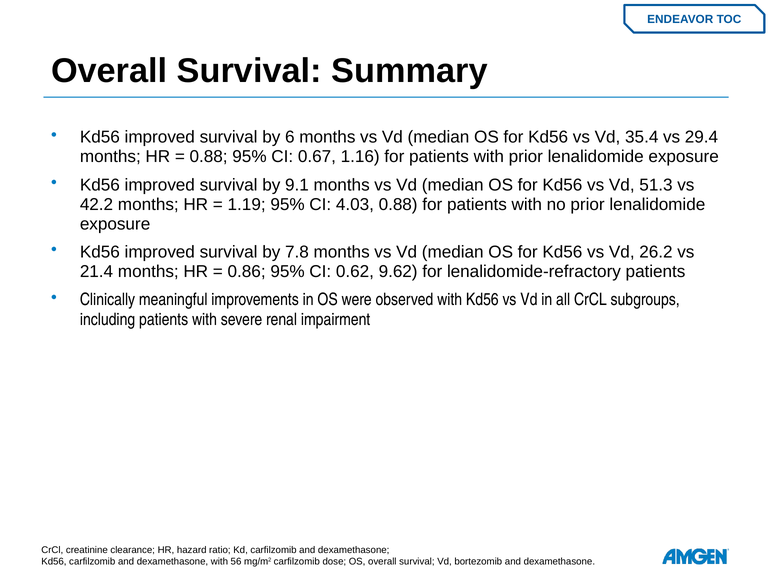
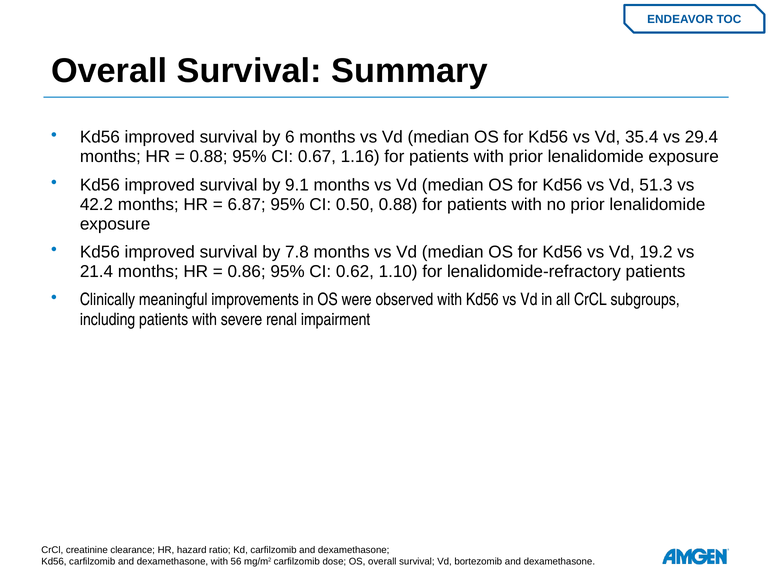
1.19: 1.19 -> 6.87 (247, 204)
4.03: 4.03 -> 0.50 (355, 204)
26.2: 26.2 -> 19.2 (656, 252)
9.62: 9.62 -> 1.10 (398, 272)
